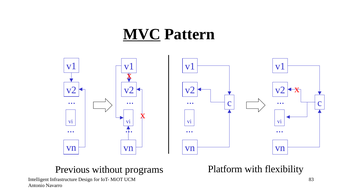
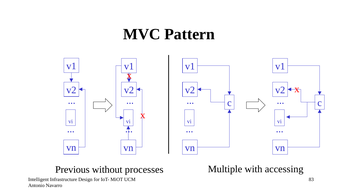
MVC underline: present -> none (142, 34)
Platform: Platform -> Multiple (225, 169)
flexibility: flexibility -> accessing (284, 169)
programs: programs -> processes (144, 170)
